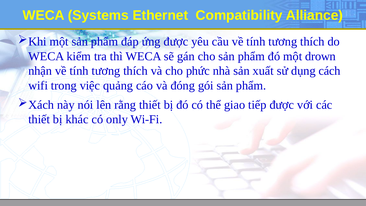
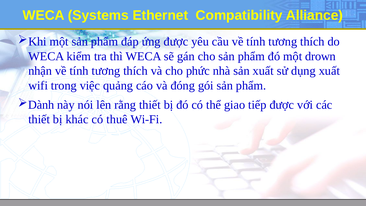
dụng cách: cách -> xuất (329, 71)
Xách: Xách -> Dành (41, 105)
only: only -> thuê (117, 119)
